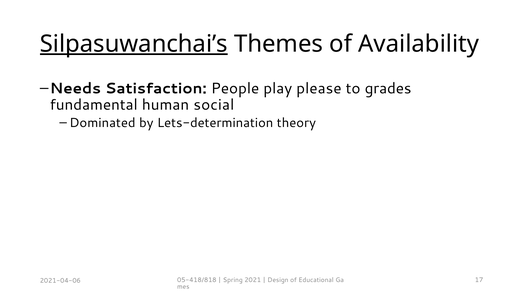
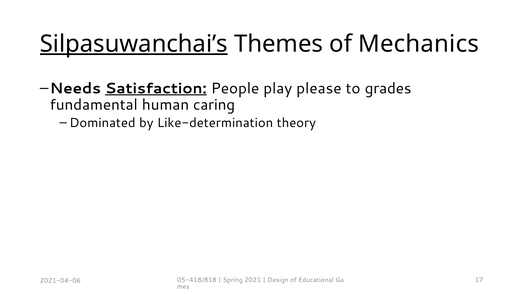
Availability: Availability -> Mechanics (419, 44)
Satisfaction underline: none -> present (156, 88)
social: social -> caring (214, 105)
Lets-determination: Lets-determination -> Like-determination (215, 123)
